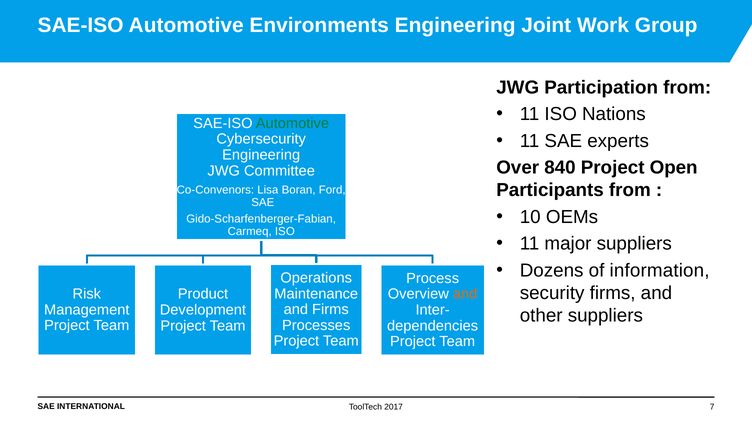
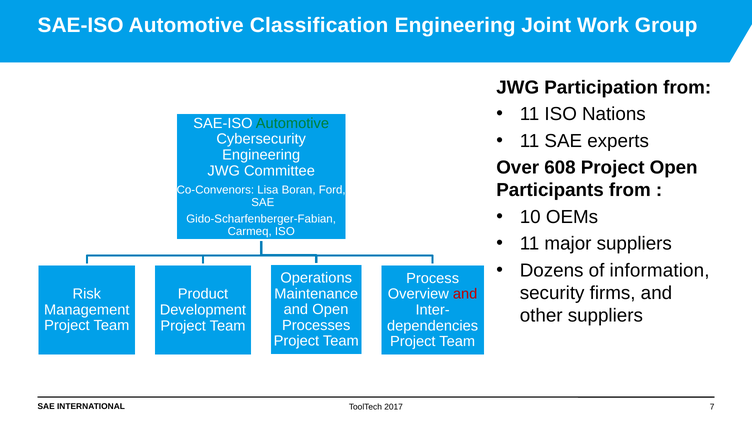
Environments: Environments -> Classification (319, 25)
840: 840 -> 608 (560, 168)
and colour: orange -> red (465, 294)
and Firms: Firms -> Open (330, 310)
